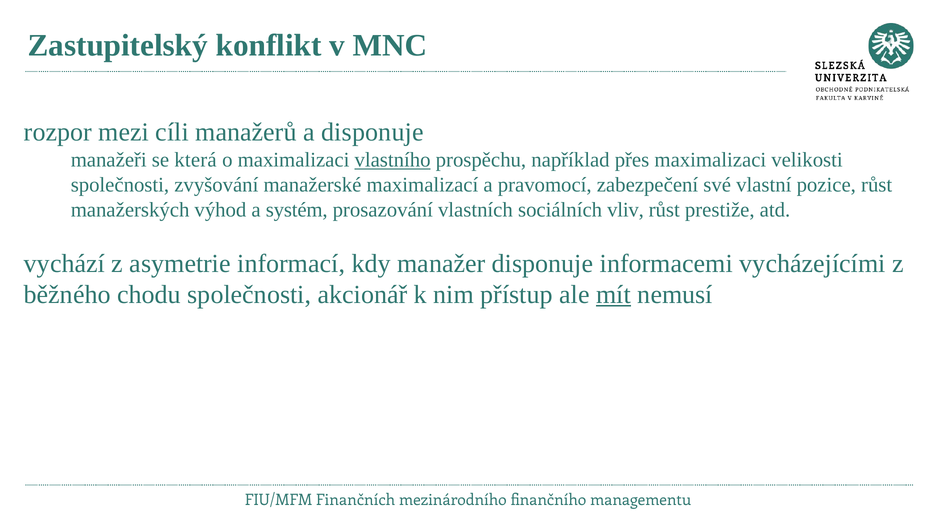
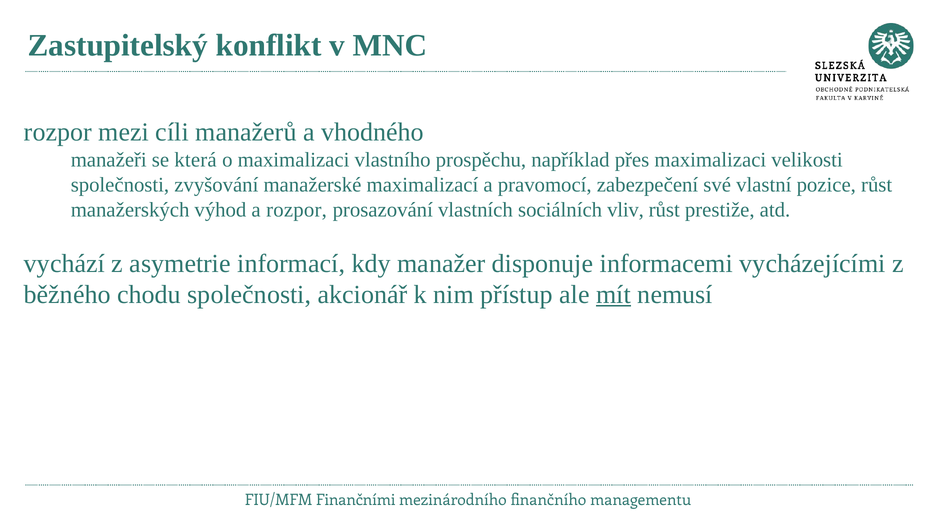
a disponuje: disponuje -> vhodného (372, 132)
vlastního underline: present -> none (393, 160)
a systém: systém -> rozpor (297, 210)
Finančních: Finančních -> Finančními (356, 500)
